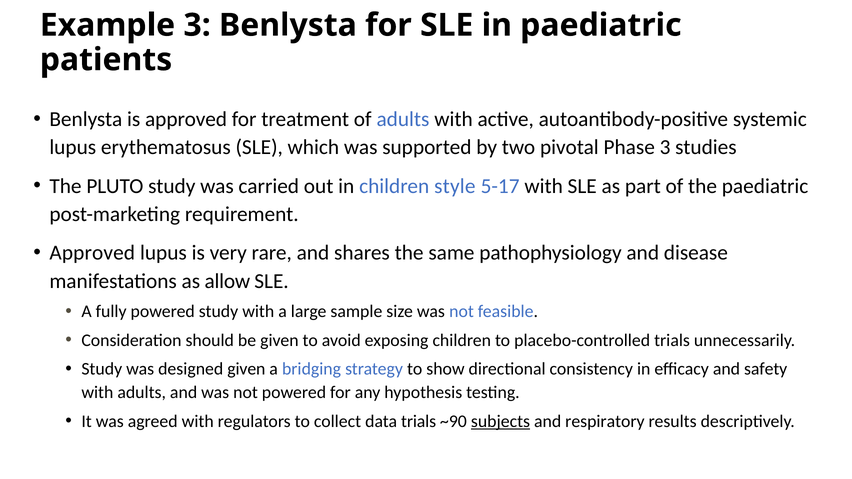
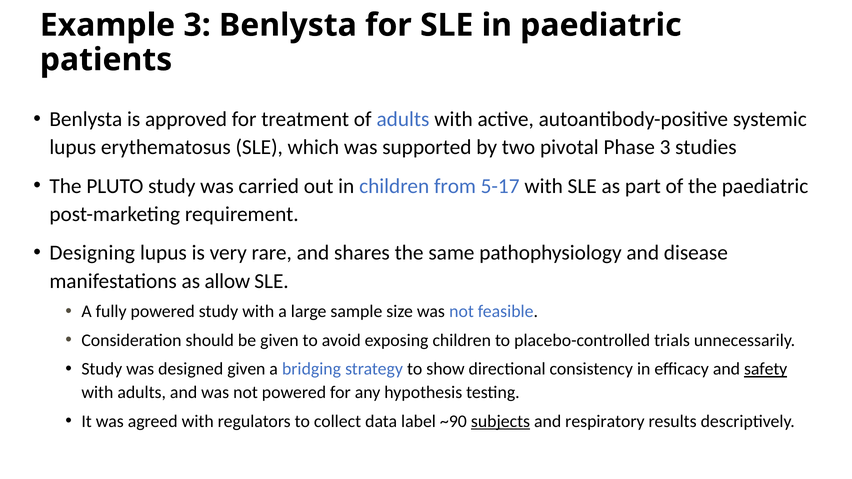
style: style -> from (455, 186)
Approved: Approved -> Designing (92, 253)
safety underline: none -> present (766, 369)
data trials: trials -> label (419, 421)
